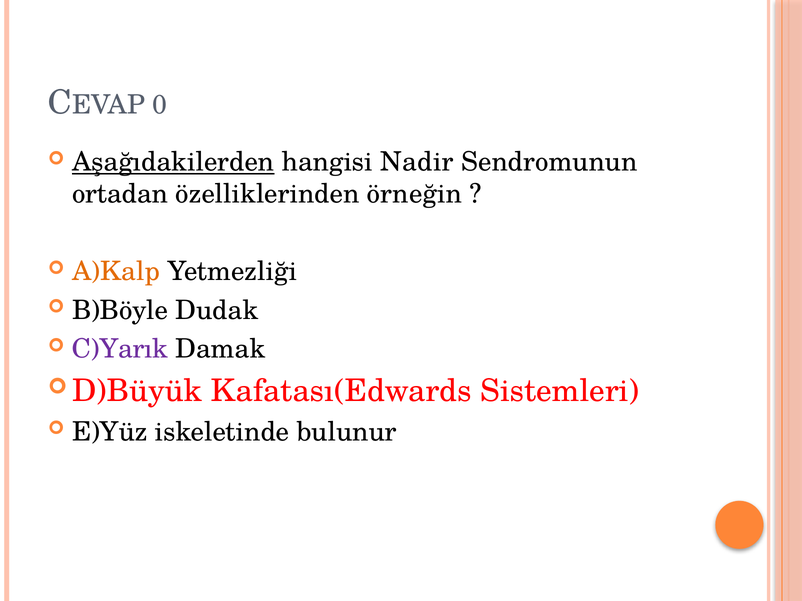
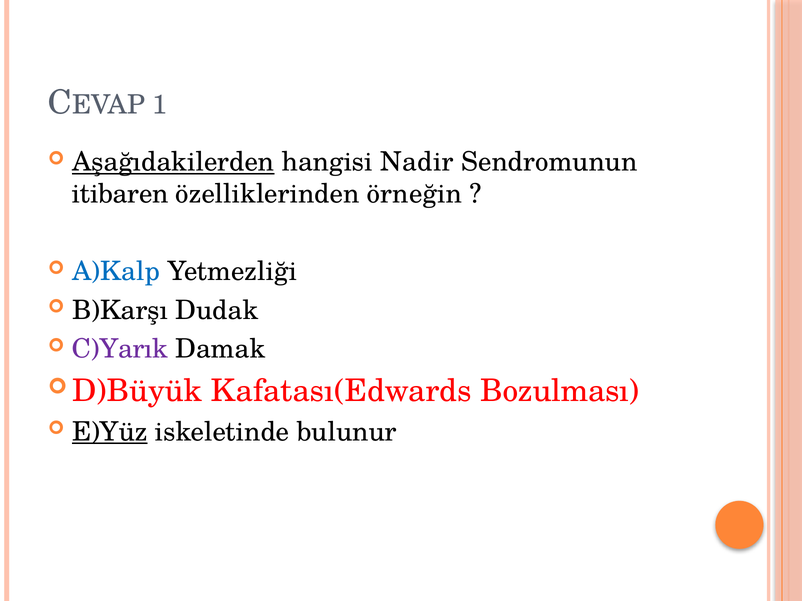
0: 0 -> 1 (160, 105)
ortadan: ortadan -> itibaren (120, 194)
A)Kalp colour: orange -> blue (116, 272)
B)Böyle: B)Böyle -> B)Karşı (120, 311)
Sistemleri: Sistemleri -> Bozulması (560, 391)
E)Yüz underline: none -> present (110, 432)
